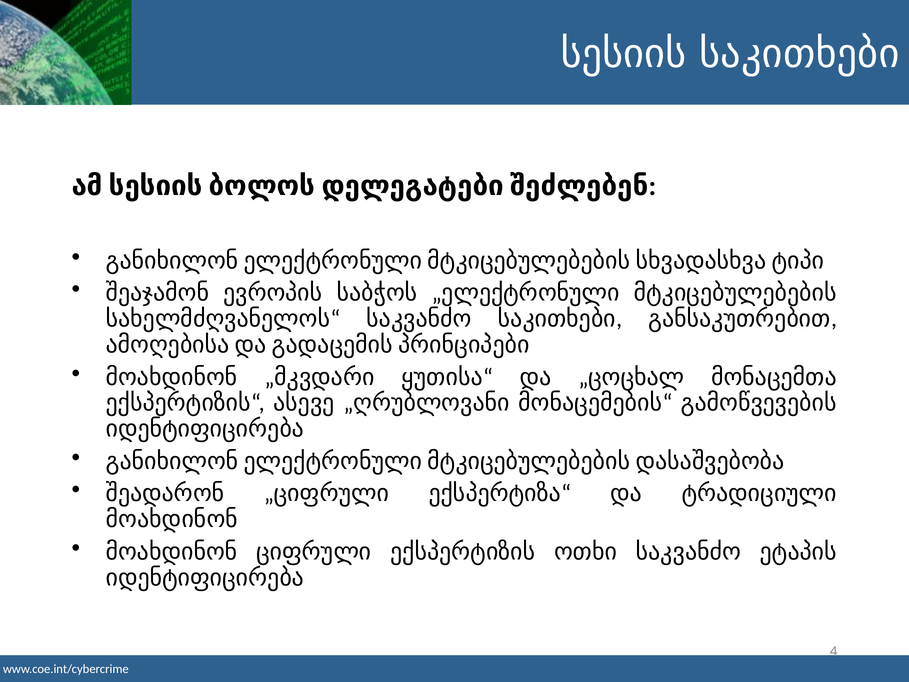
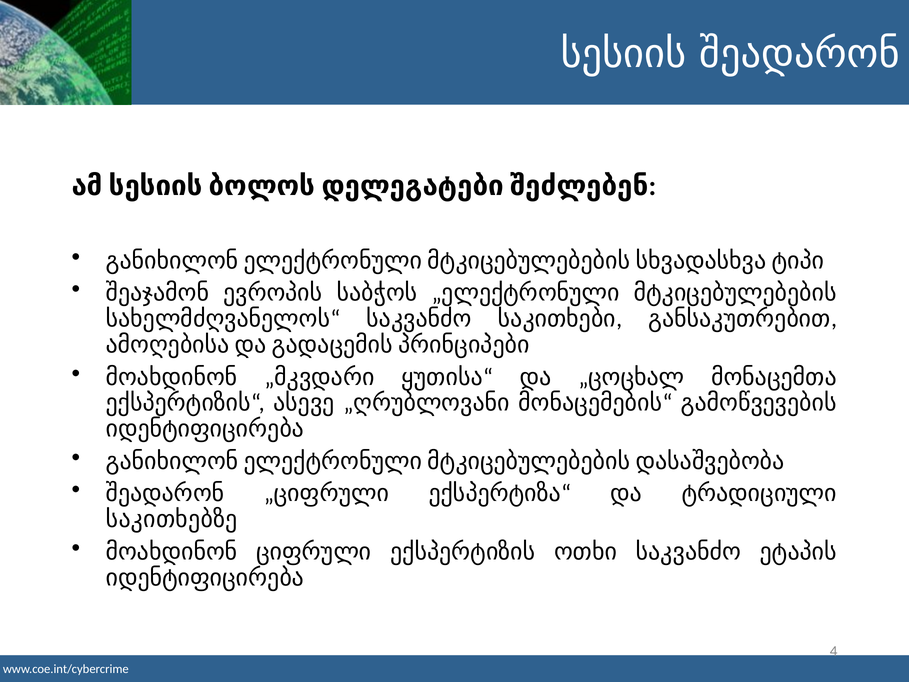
სესიის საკითხები: საკითხები -> შეადარონ (799, 54)
მოახდინონ: მოახდინონ -> საკითხებზე (172, 519)
